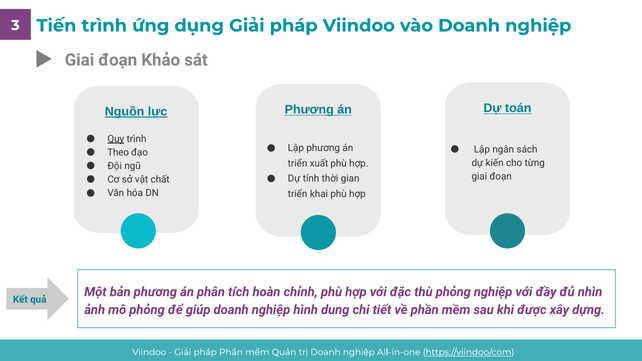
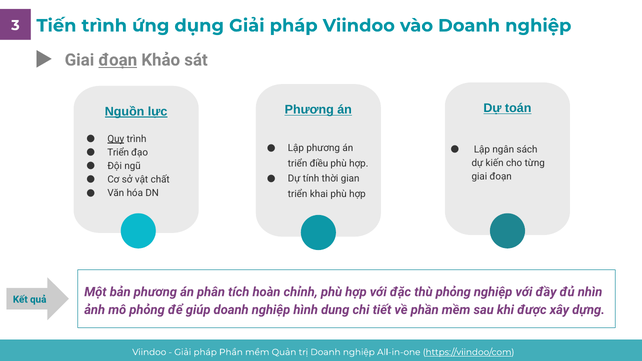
đoạn underline: none -> present (118, 60)
Theo: Theo -> Triển (118, 152)
xuất: xuất -> điều (319, 164)
